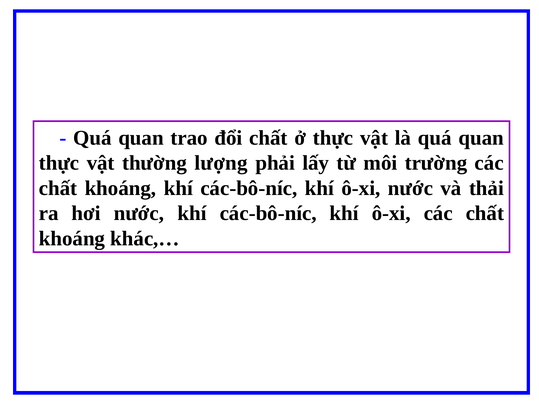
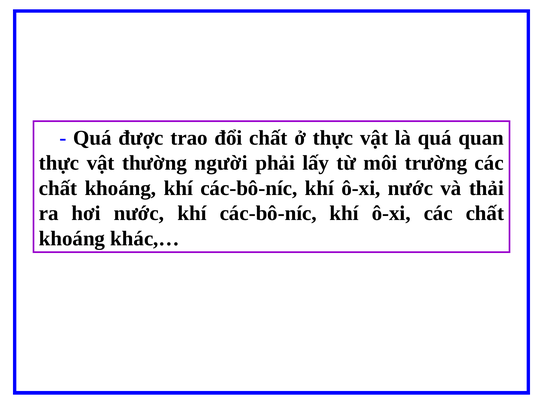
quan: quan -> được (141, 138)
lượng: lượng -> người (221, 163)
